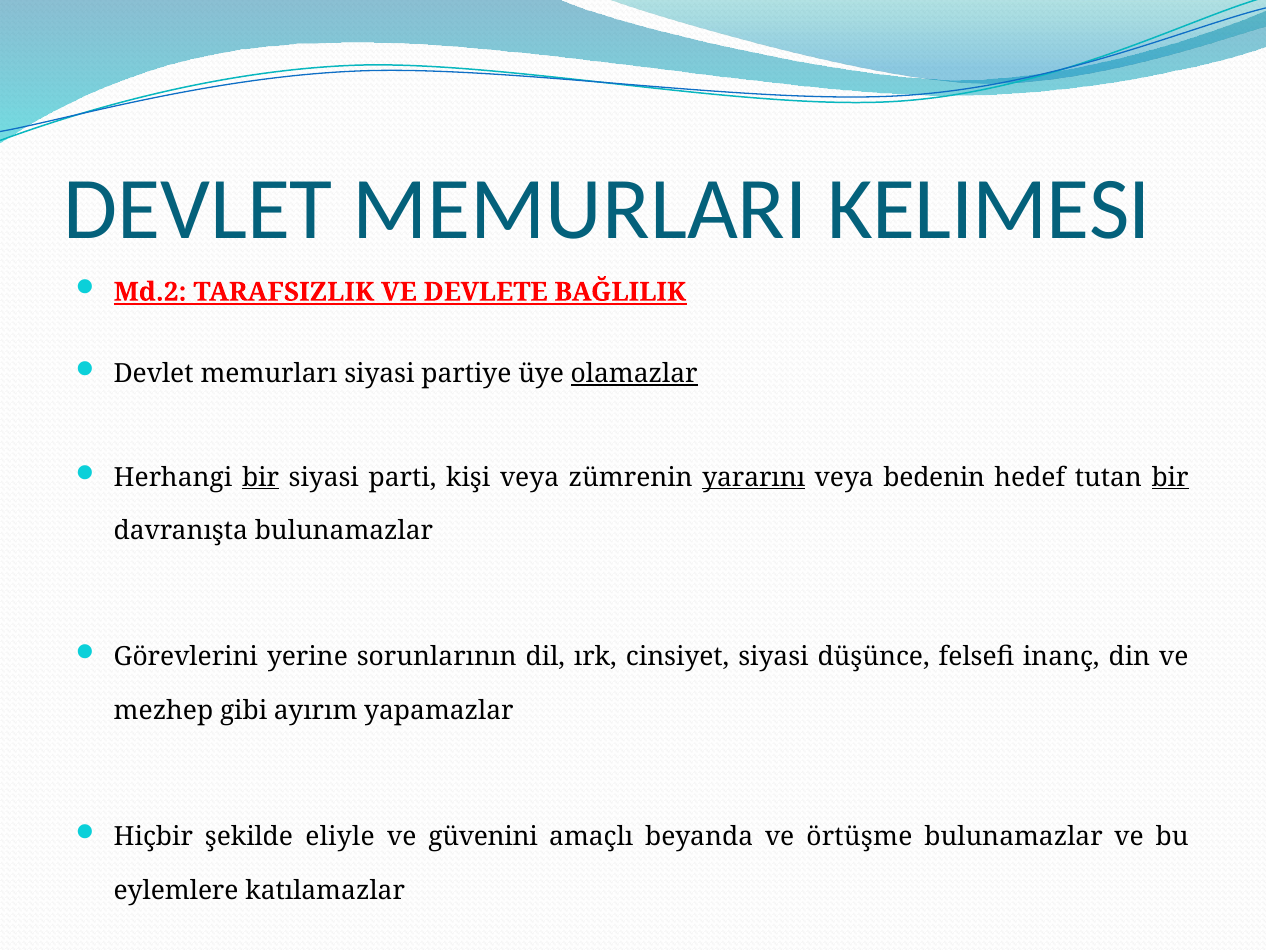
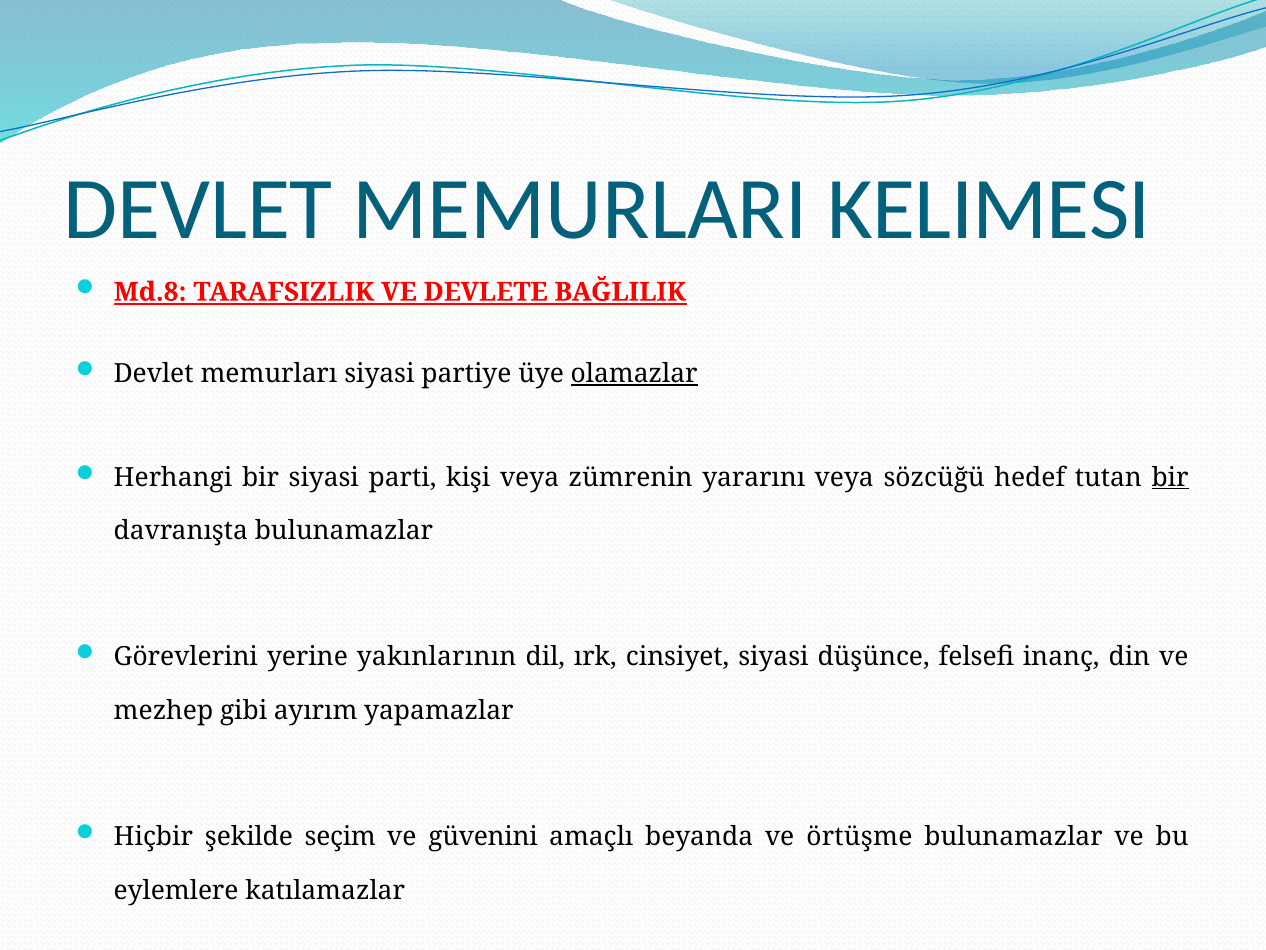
Md.2: Md.2 -> Md.8 (150, 292)
bir underline: present -> none (261, 477)
yararını underline: present -> none (754, 477)
bedenin: bedenin -> sözcüğü (934, 477)
sorunlarının: sorunlarının -> yakınlarının (437, 657)
eliyle: eliyle -> seçim (340, 836)
